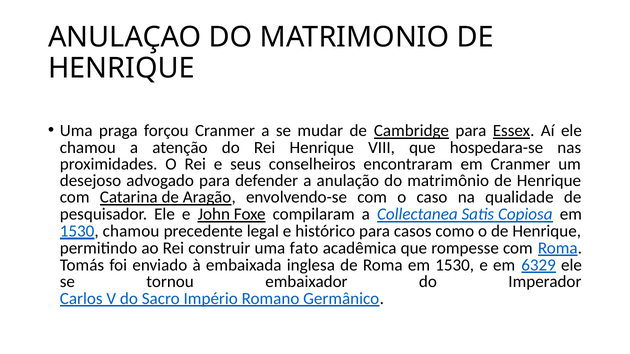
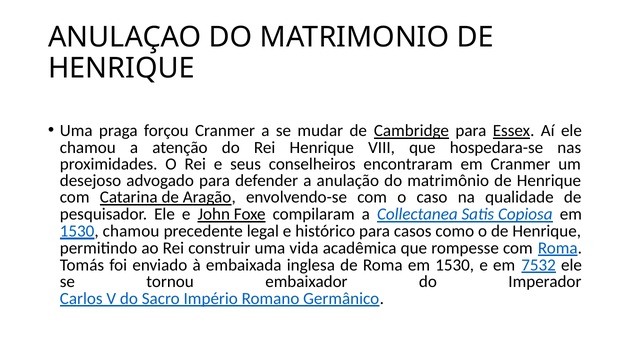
fato: fato -> vida (304, 248)
6329: 6329 -> 7532 (539, 265)
